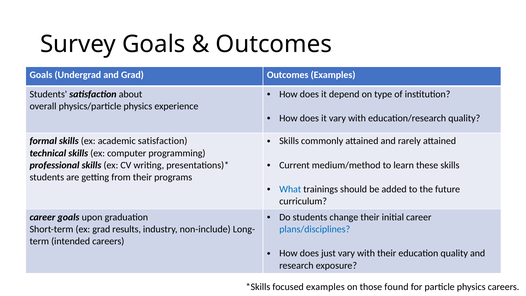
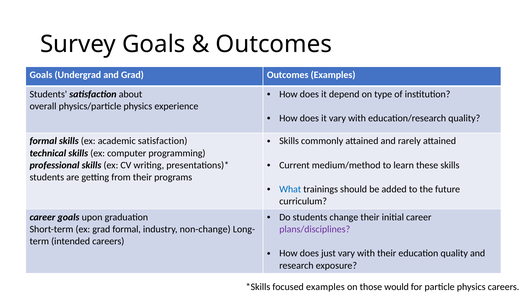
grad results: results -> formal (127, 229)
non-include: non-include -> non-change (205, 229)
plans/disciplines colour: blue -> purple (315, 229)
found: found -> would (397, 287)
